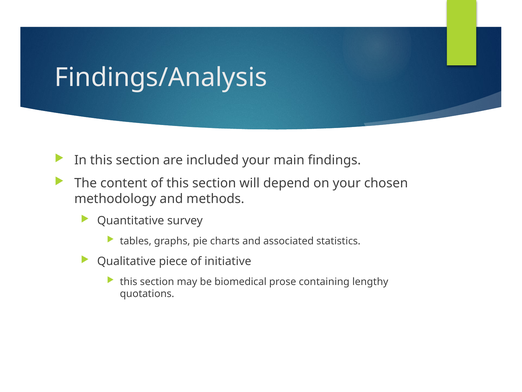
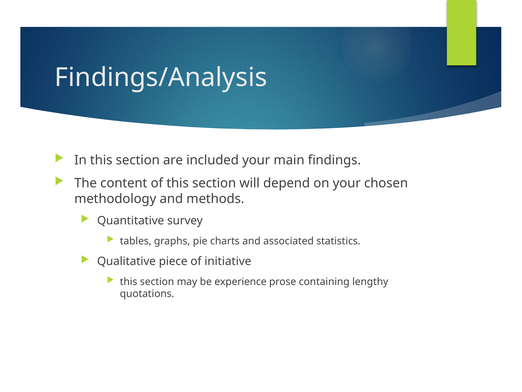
biomedical: biomedical -> experience (241, 281)
